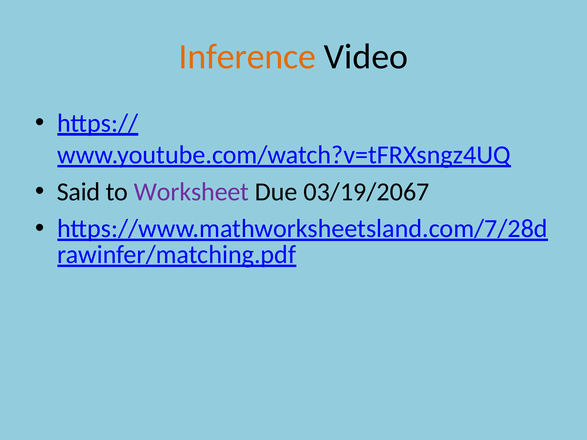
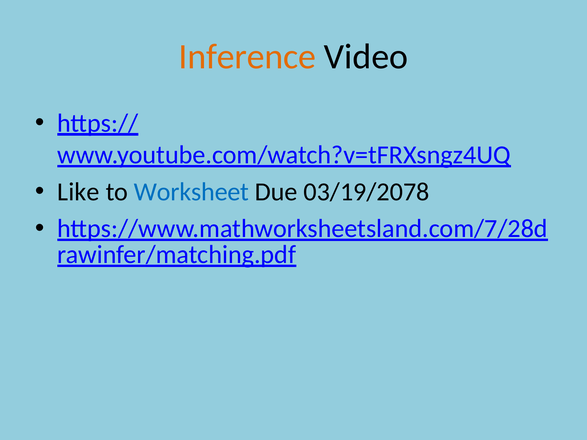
Said: Said -> Like (78, 192)
Worksheet colour: purple -> blue (191, 192)
03/19/2067: 03/19/2067 -> 03/19/2078 (366, 192)
